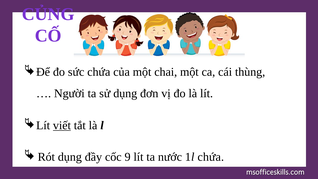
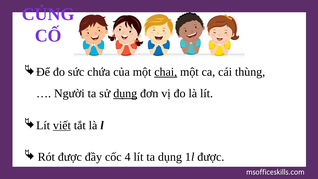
chai underline: none -> present (166, 72)
dụng underline: none -> present (125, 93)
Rót dụng: dụng -> được (70, 157)
9: 9 -> 4 (128, 157)
ta nước: nước -> dụng (170, 157)
1l chứa: chứa -> được (211, 157)
